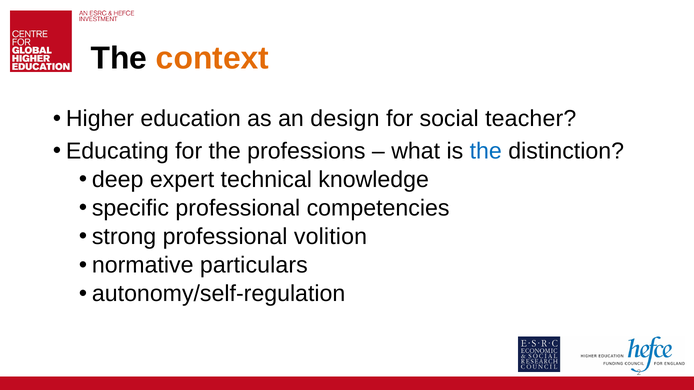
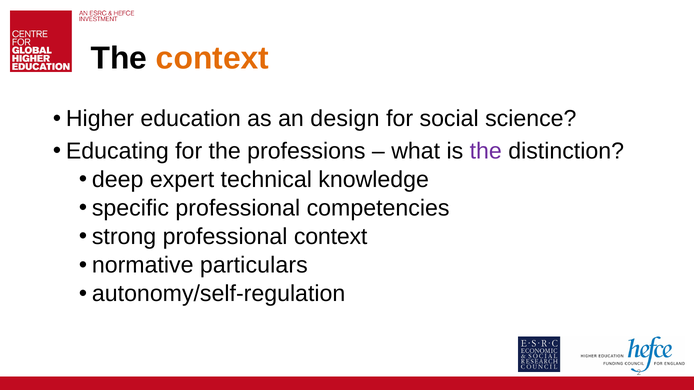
teacher: teacher -> science (531, 119)
the colour: blue -> purple (486, 151)
professional volition: volition -> context (331, 237)
